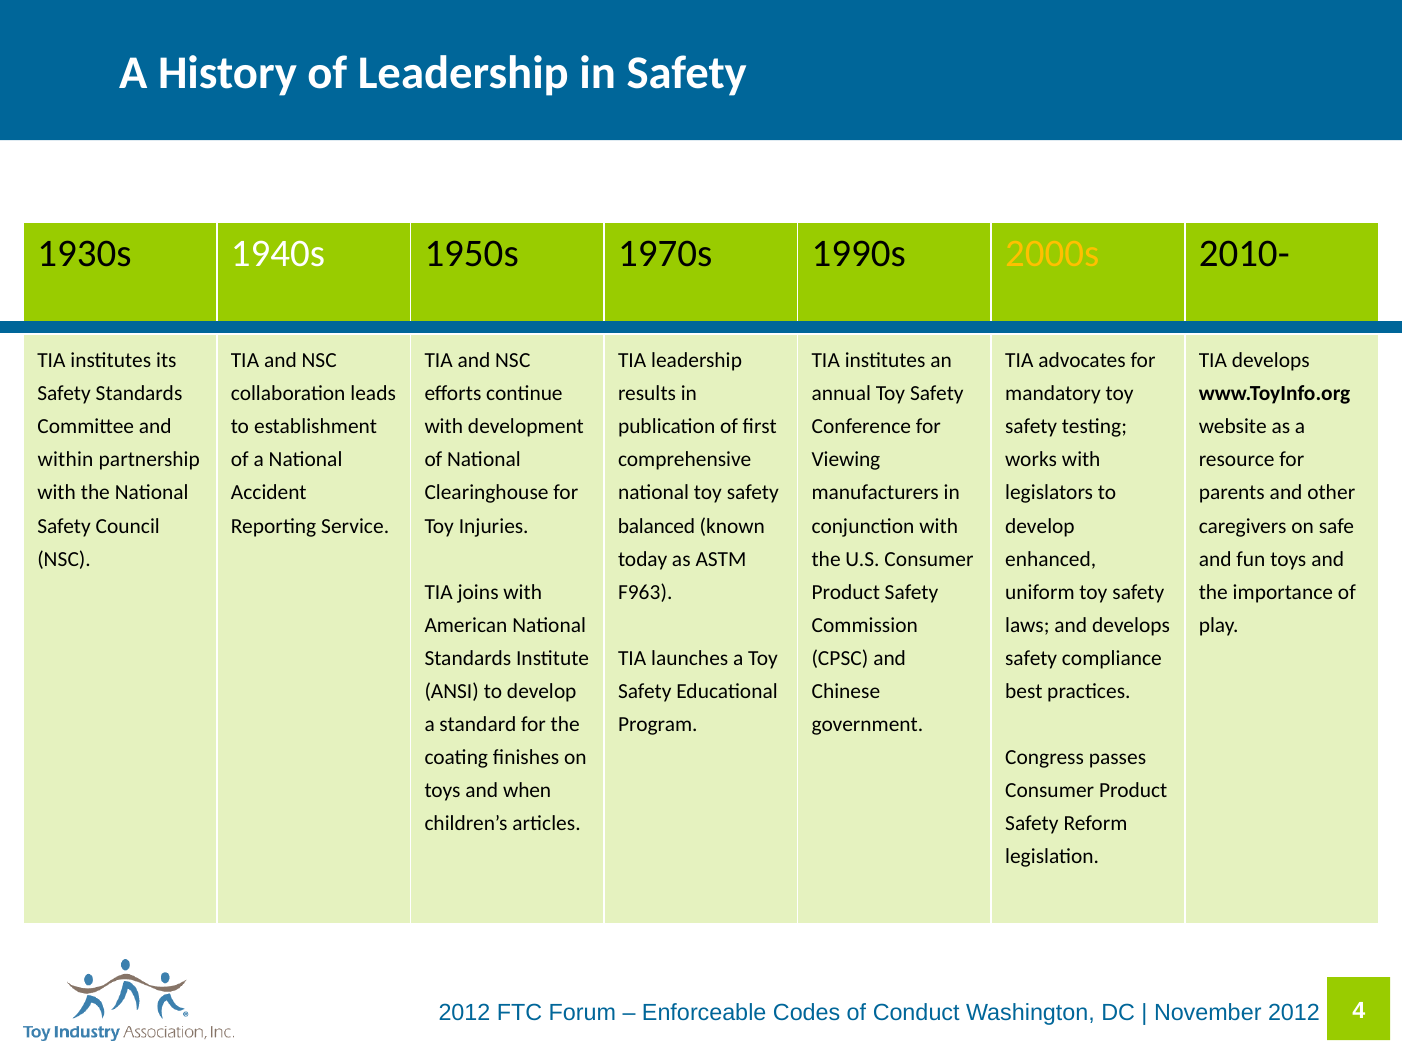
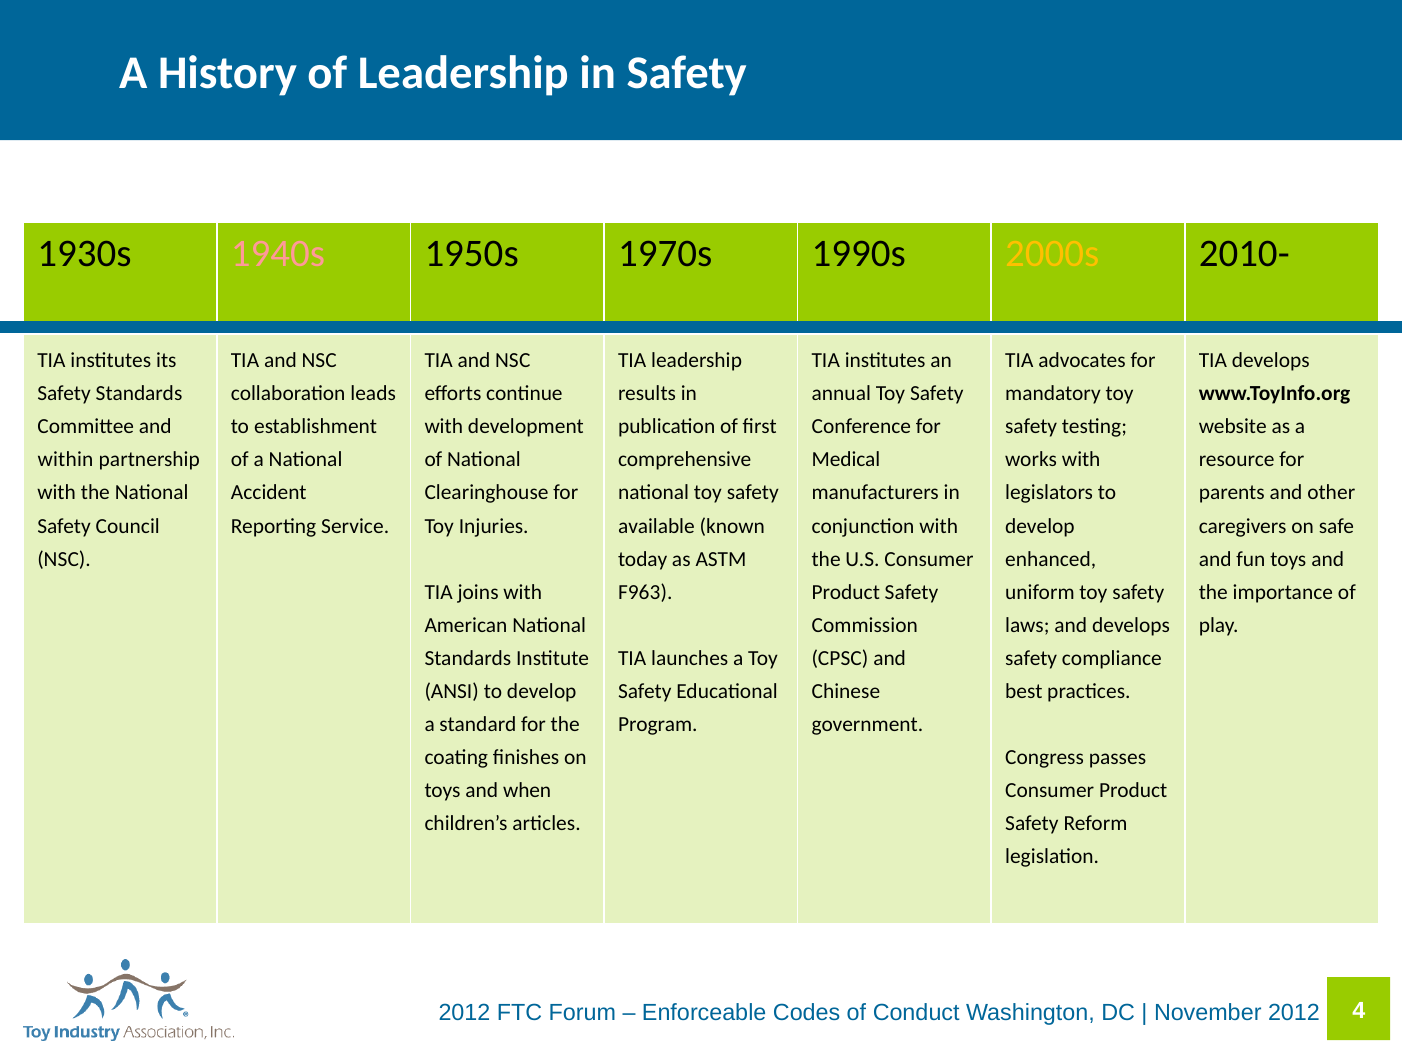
1940s colour: white -> pink (278, 253)
Viewing: Viewing -> Medical (846, 460)
balanced: balanced -> available (656, 526)
